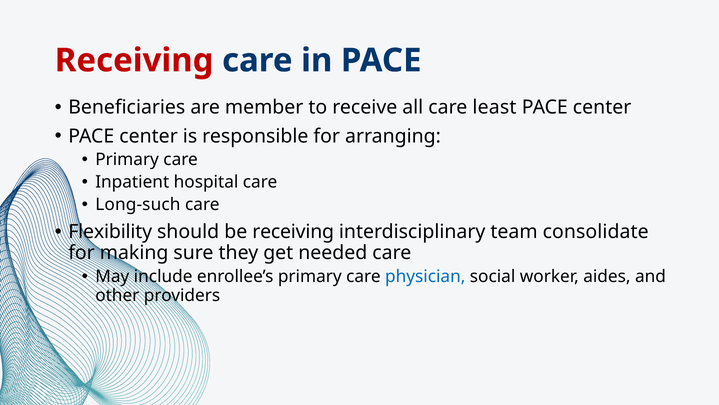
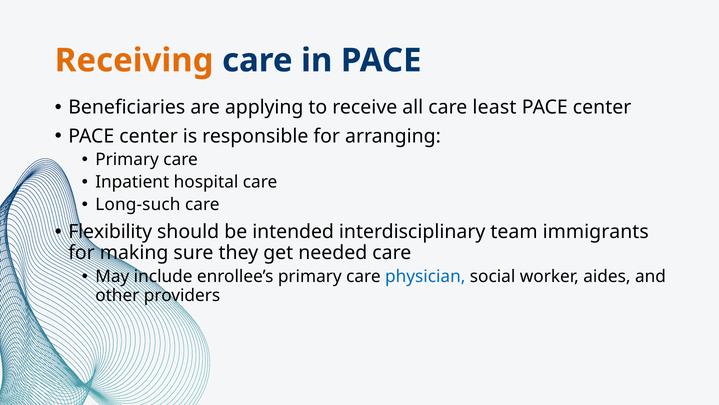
Receiving colour: red -> orange (134, 60)
member: member -> applying (264, 107)
be receiving: receiving -> intended (293, 232)
consolidate: consolidate -> immigrants (596, 232)
